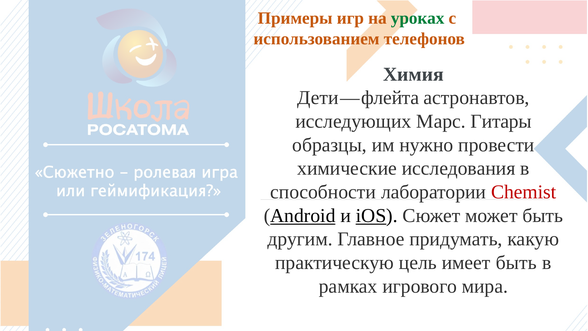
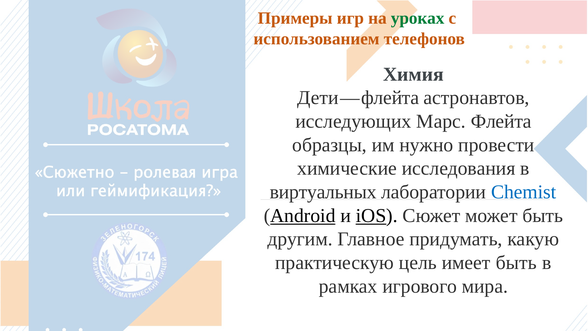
Марс Гитары: Гитары -> Флейта (501, 121)
способности: способности -> виртуальных (323, 192)
Chemist colour: red -> blue (524, 192)
